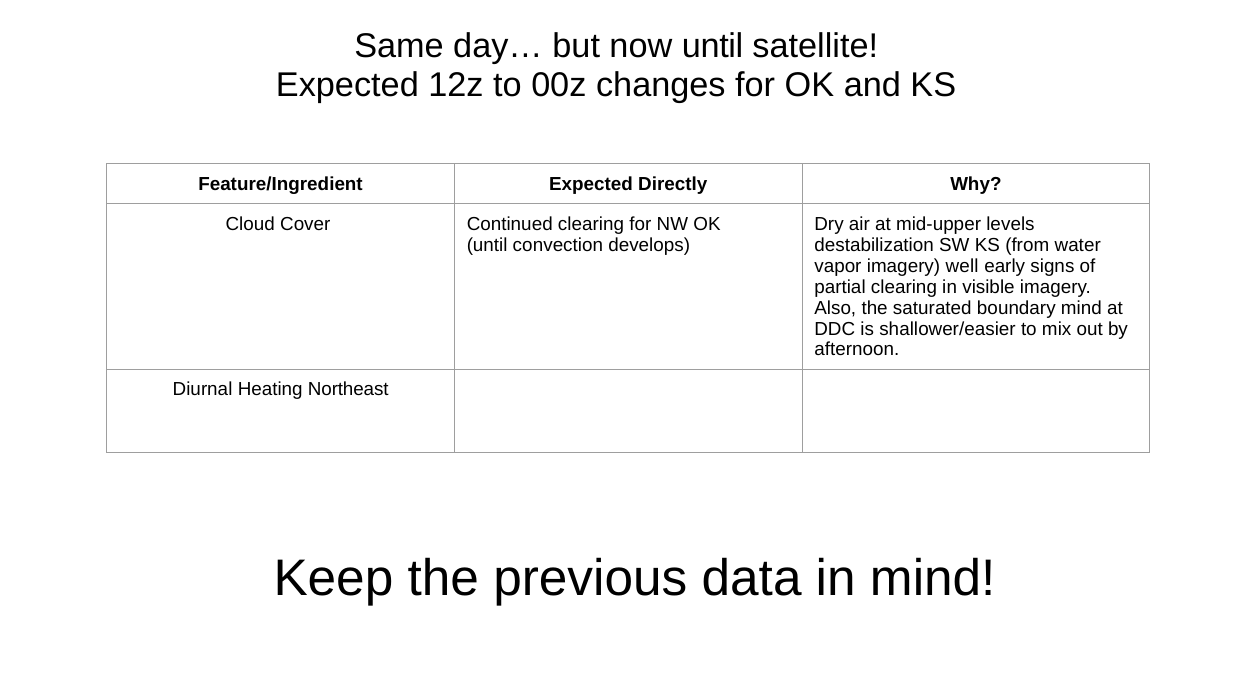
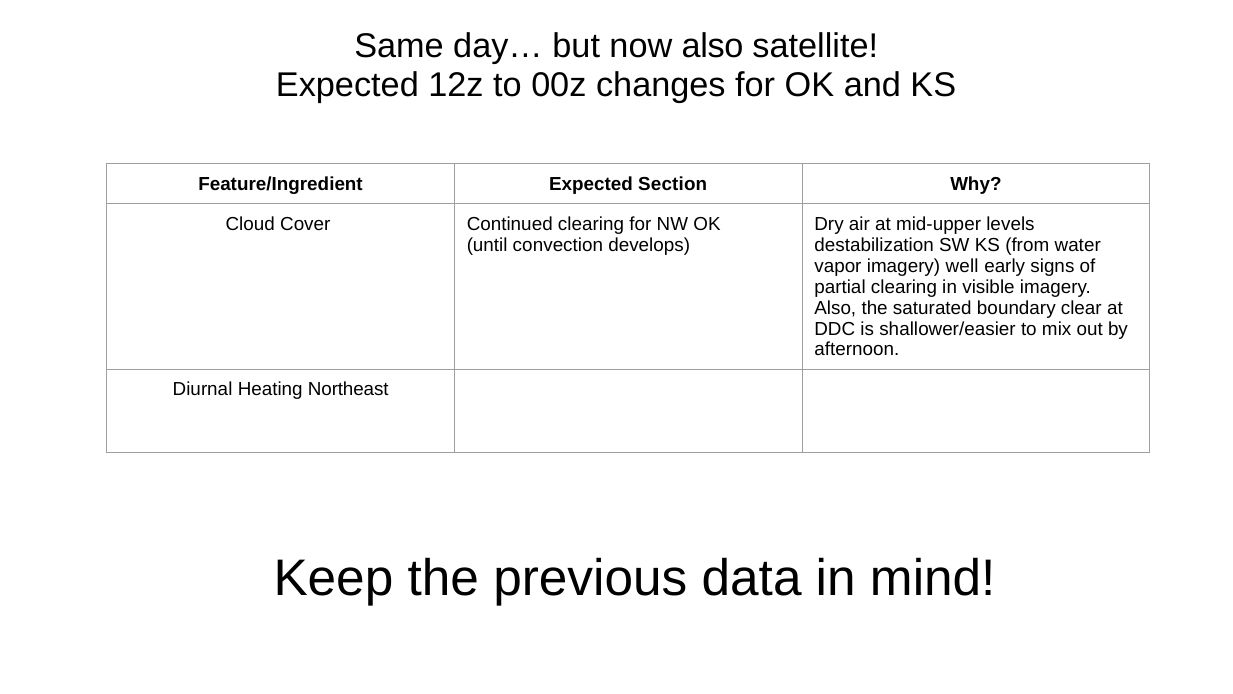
now until: until -> also (713, 47)
Directly: Directly -> Section (673, 184)
boundary mind: mind -> clear (1081, 308)
